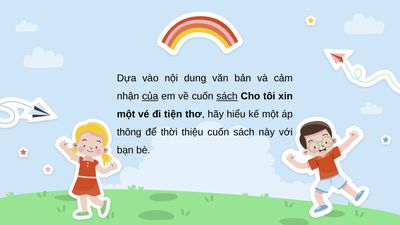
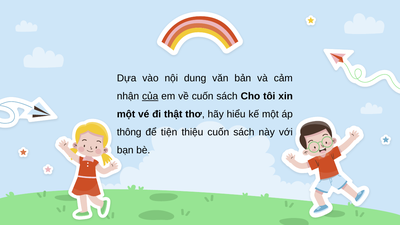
sách underline: present -> none (227, 96)
tiện: tiện -> thật (173, 114)
thời: thời -> tiện (169, 132)
